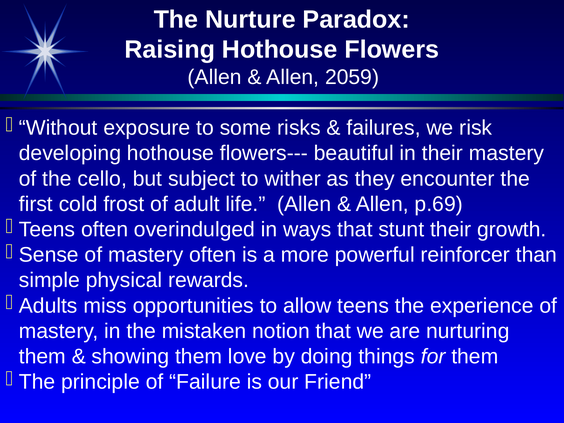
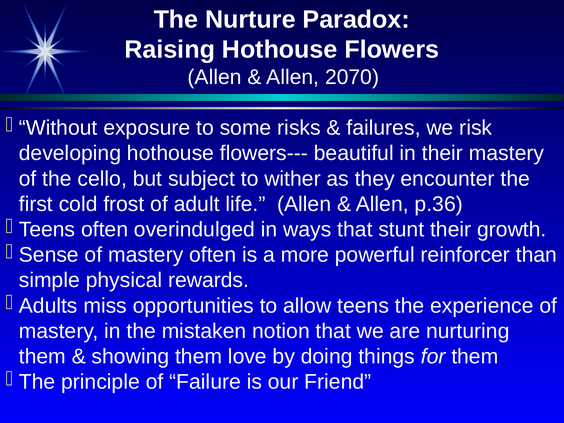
2059: 2059 -> 2070 (352, 77)
p.69: p.69 -> p.36 (439, 204)
